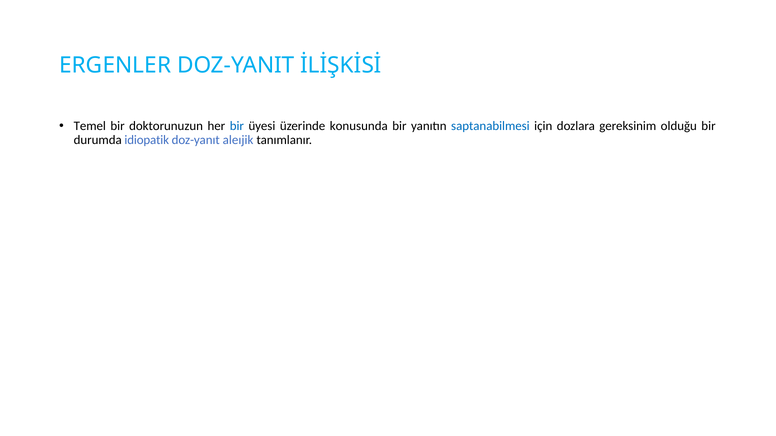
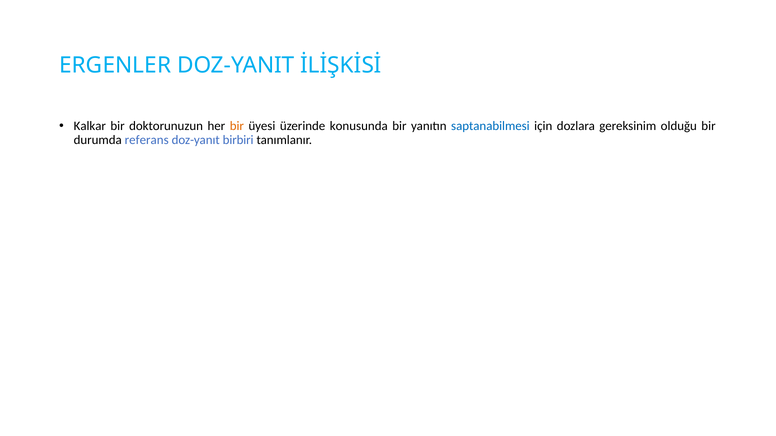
Temel: Temel -> Kalkar (90, 126)
bir colour: blue -> orange (237, 126)
idiopatik: idiopatik -> referans (147, 140)
aleıjik: aleıjik -> birbiri (238, 140)
